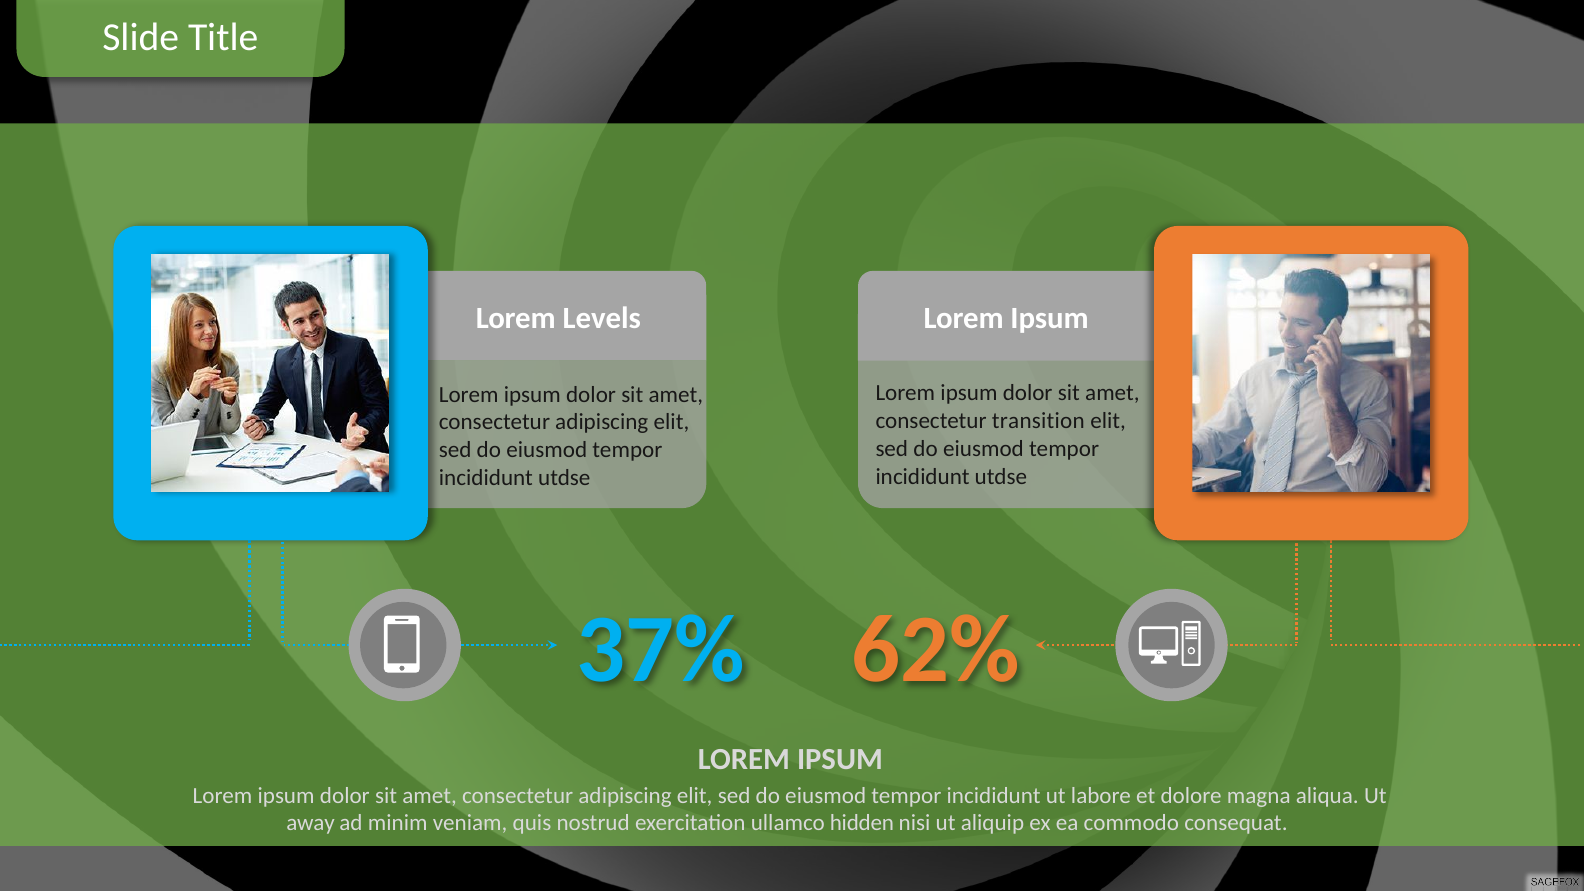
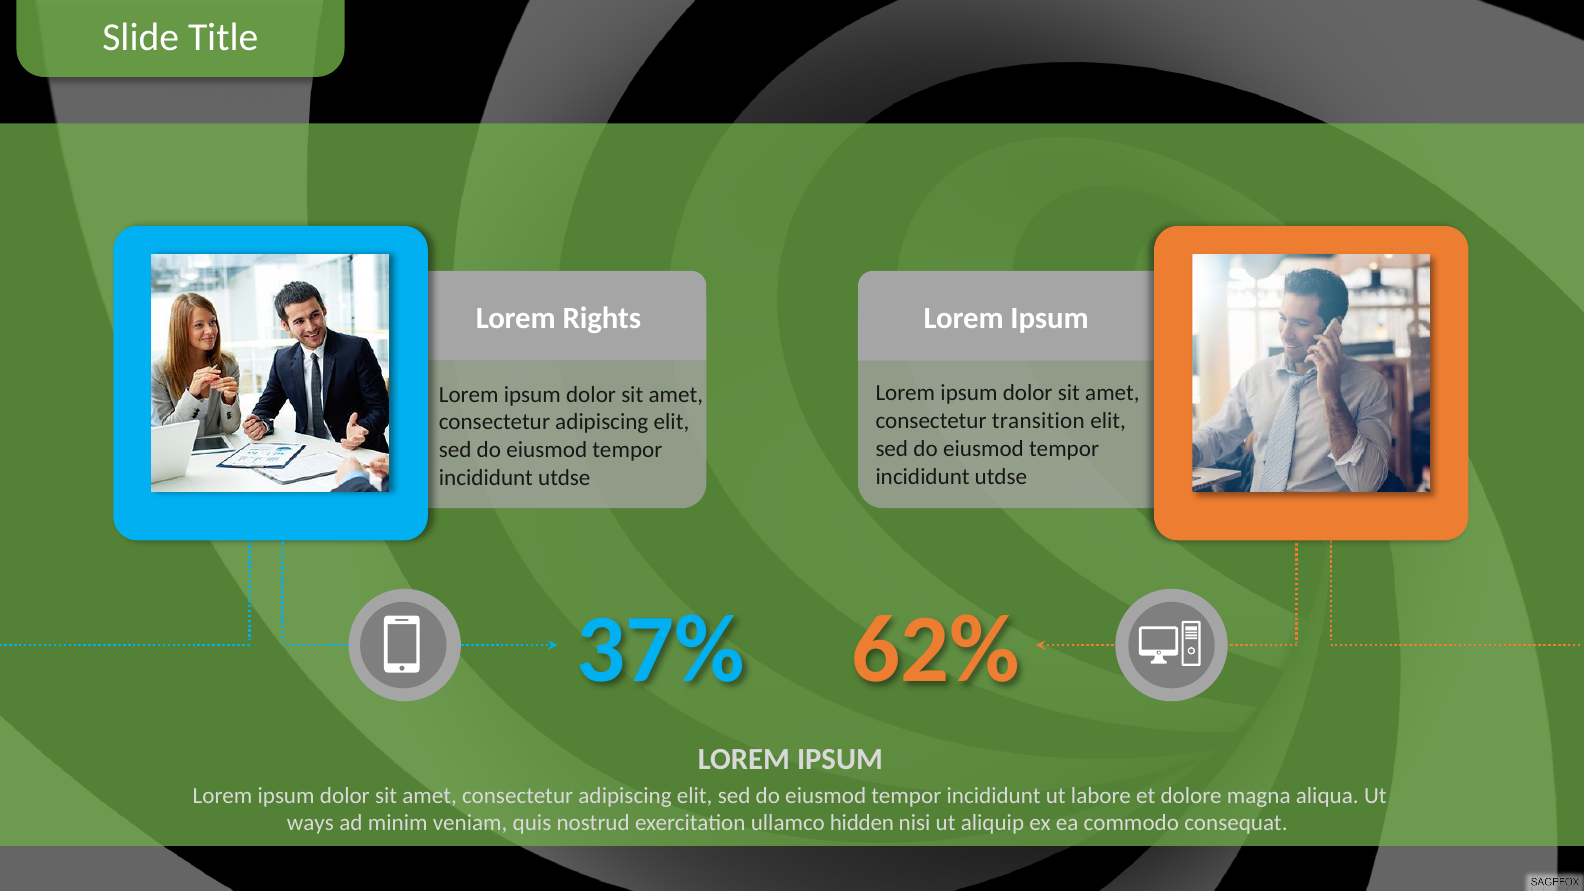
Levels: Levels -> Rights (602, 318)
away: away -> ways (310, 823)
